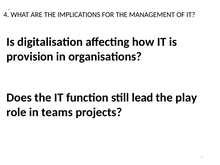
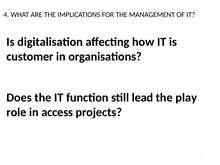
provision: provision -> customer (30, 57)
teams: teams -> access (57, 112)
